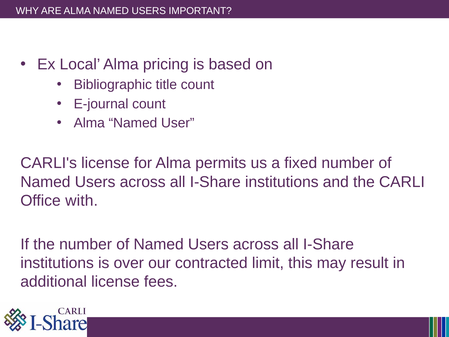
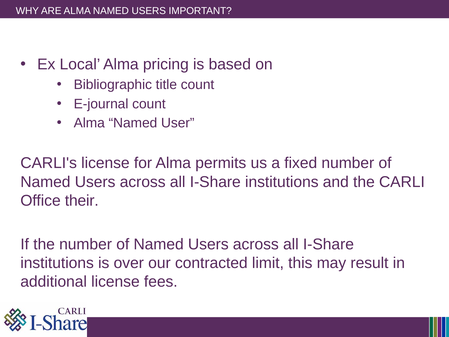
with: with -> their (82, 200)
